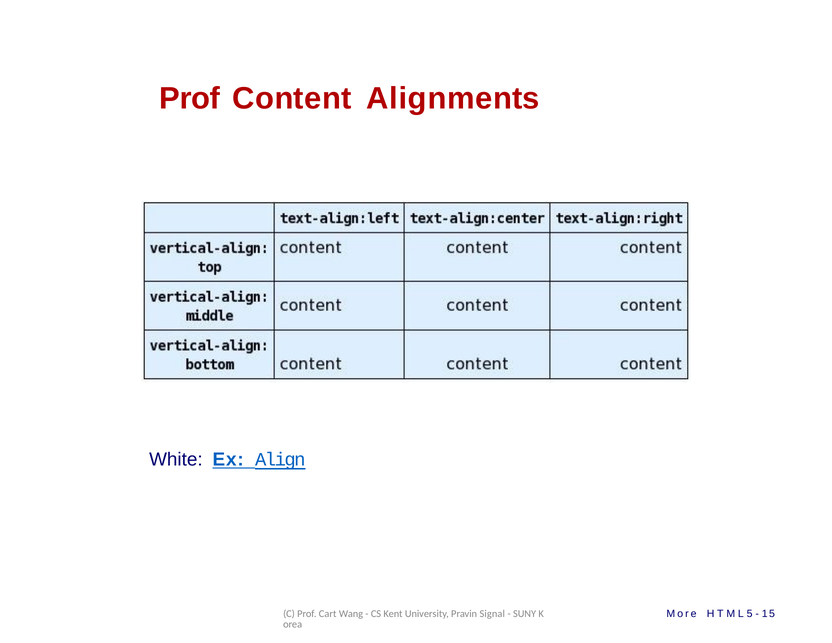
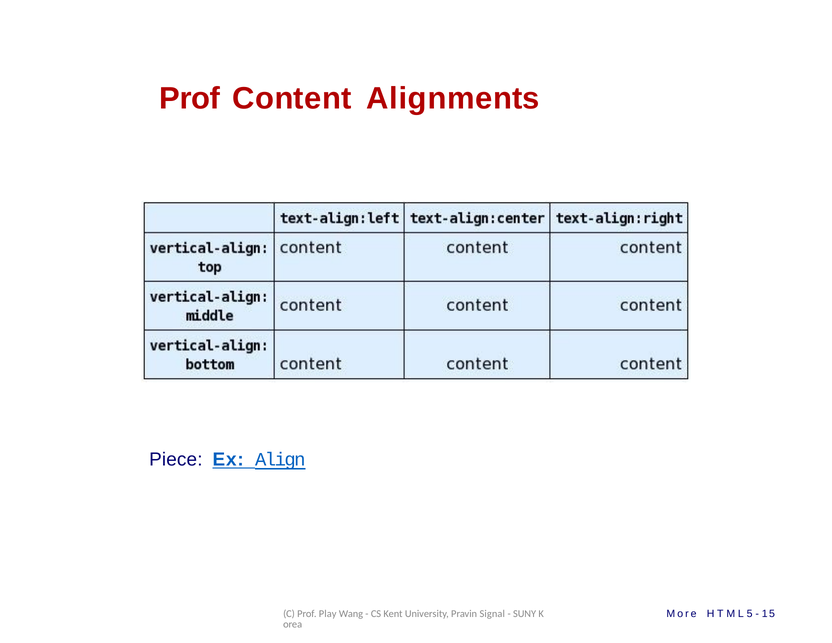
White: White -> Piece (176, 460)
Cart: Cart -> Play (328, 614)
